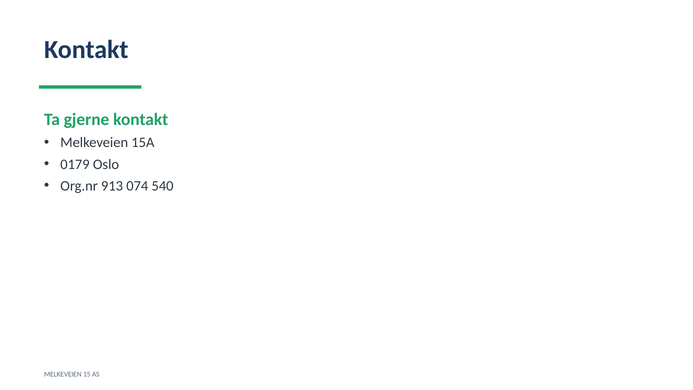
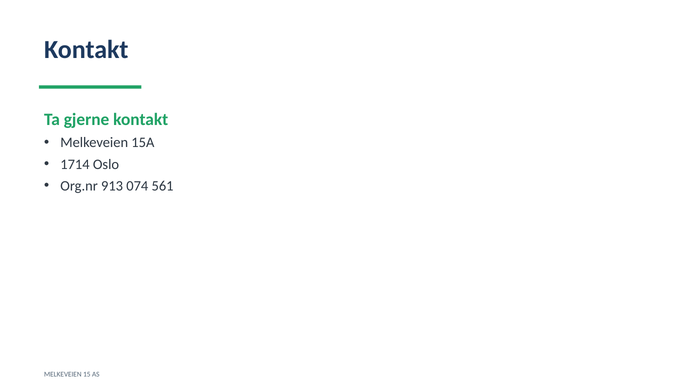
0179: 0179 -> 1714 (75, 164)
540: 540 -> 561 (163, 186)
